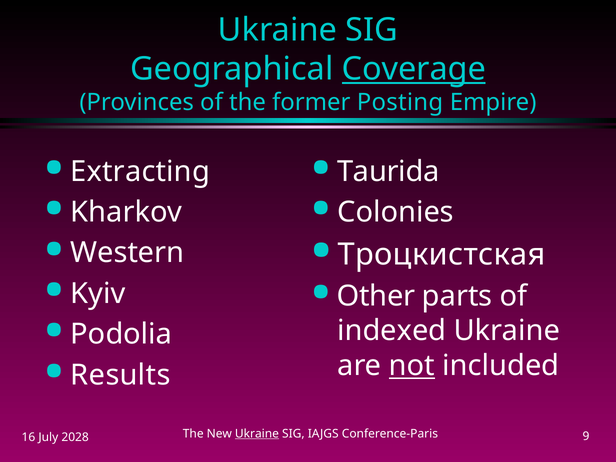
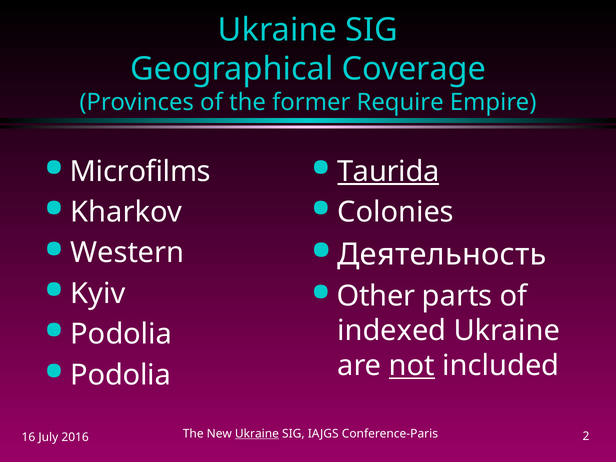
Coverage underline: present -> none (414, 69)
Posting: Posting -> Require (400, 102)
Extracting: Extracting -> Microfilms (140, 171)
Taurida underline: none -> present (388, 171)
Троцкистская: Троцкистская -> Деятельность (442, 254)
Results: Results -> Podolia (121, 375)
9: 9 -> 2 (586, 436)
2028: 2028 -> 2016 (75, 437)
